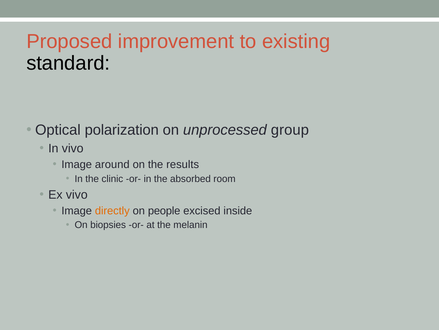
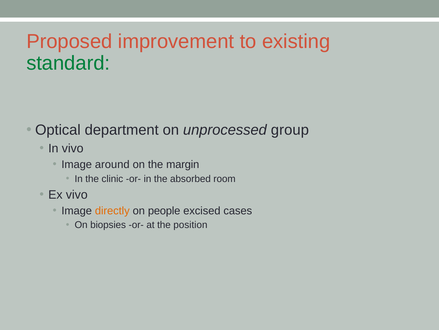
standard colour: black -> green (68, 63)
polarization: polarization -> department (122, 130)
results: results -> margin (183, 164)
inside: inside -> cases (238, 210)
melanin: melanin -> position (190, 225)
